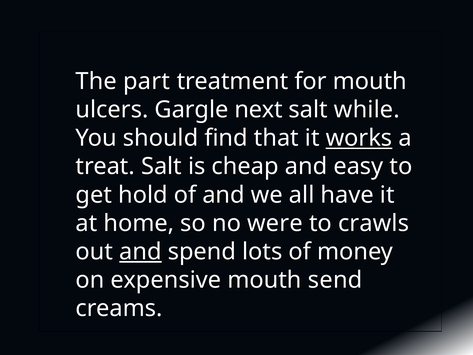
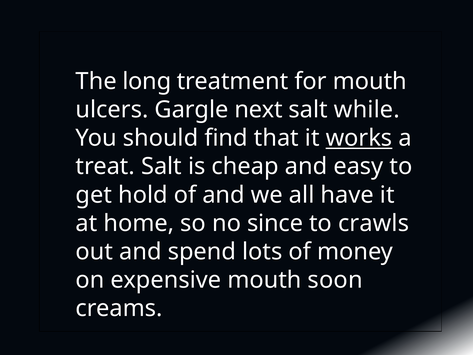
part: part -> long (147, 81)
were: were -> since (275, 223)
and underline: present -> none (140, 252)
send: send -> soon (335, 280)
